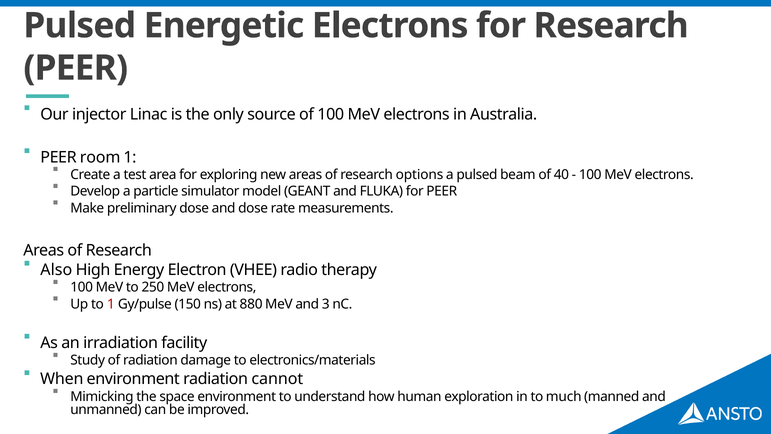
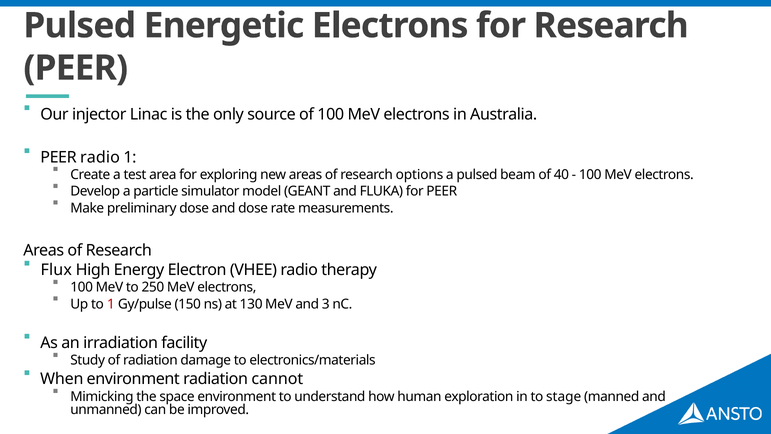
PEER room: room -> radio (100, 157)
Also: Also -> Flux (56, 270)
880: 880 -> 130 (251, 304)
much: much -> stage (564, 396)
